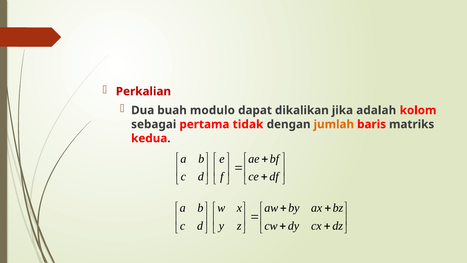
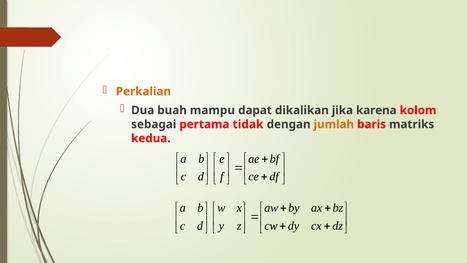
Perkalian colour: red -> orange (143, 91)
modulo: modulo -> mampu (212, 110)
adalah: adalah -> karena (376, 110)
